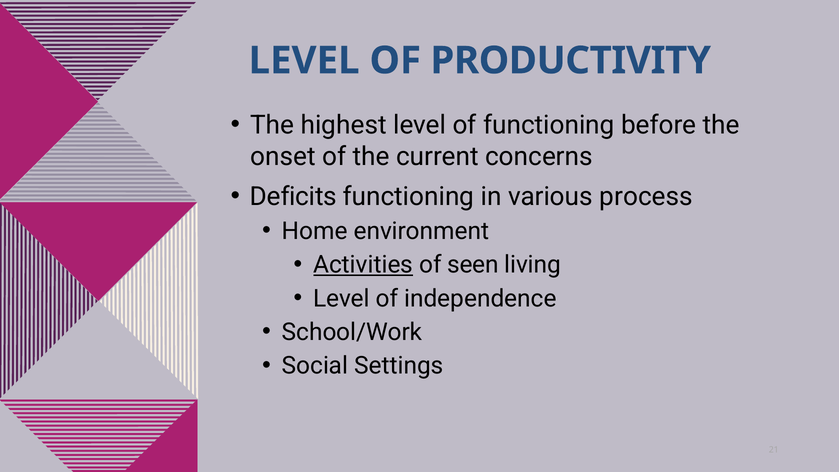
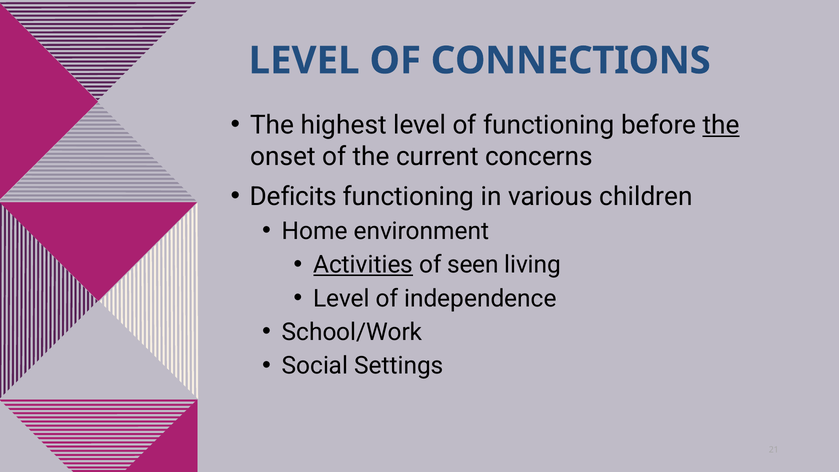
PRODUCTIVITY: PRODUCTIVITY -> CONNECTIONS (571, 61)
the underline: none -> present (721, 125)
process: process -> children (646, 197)
